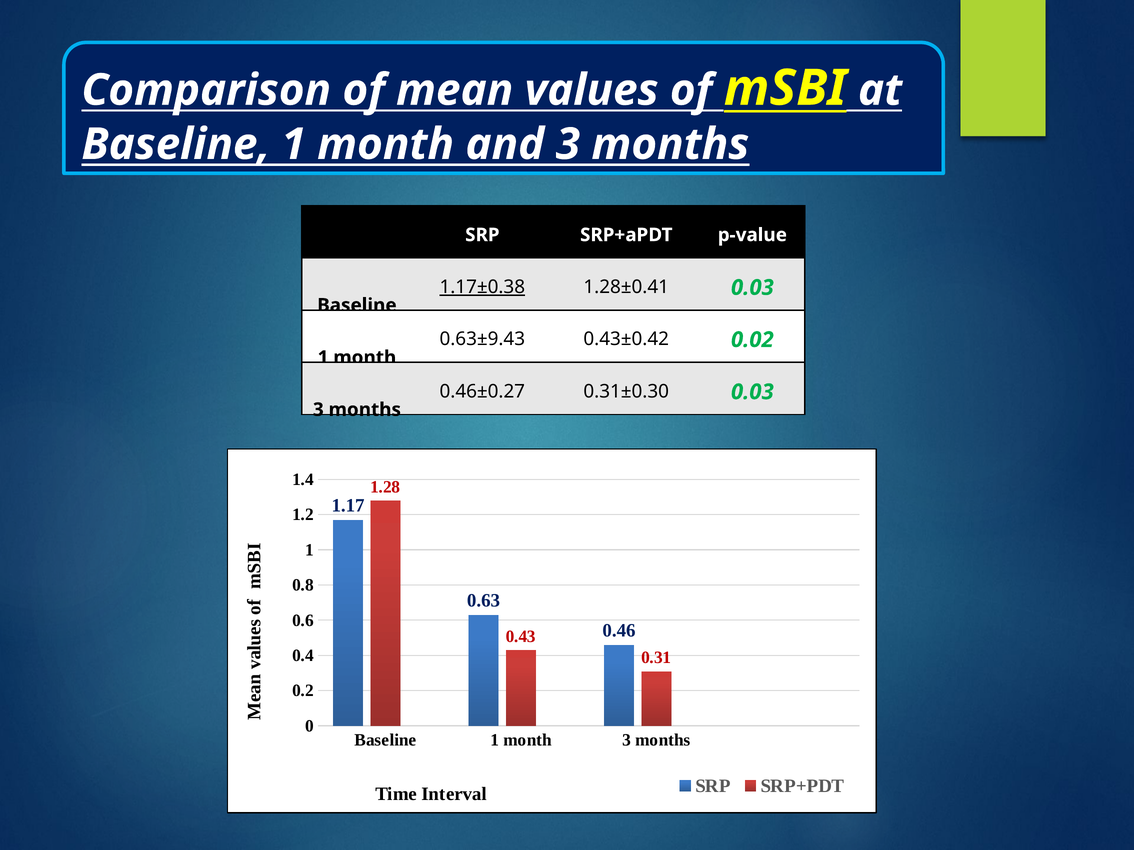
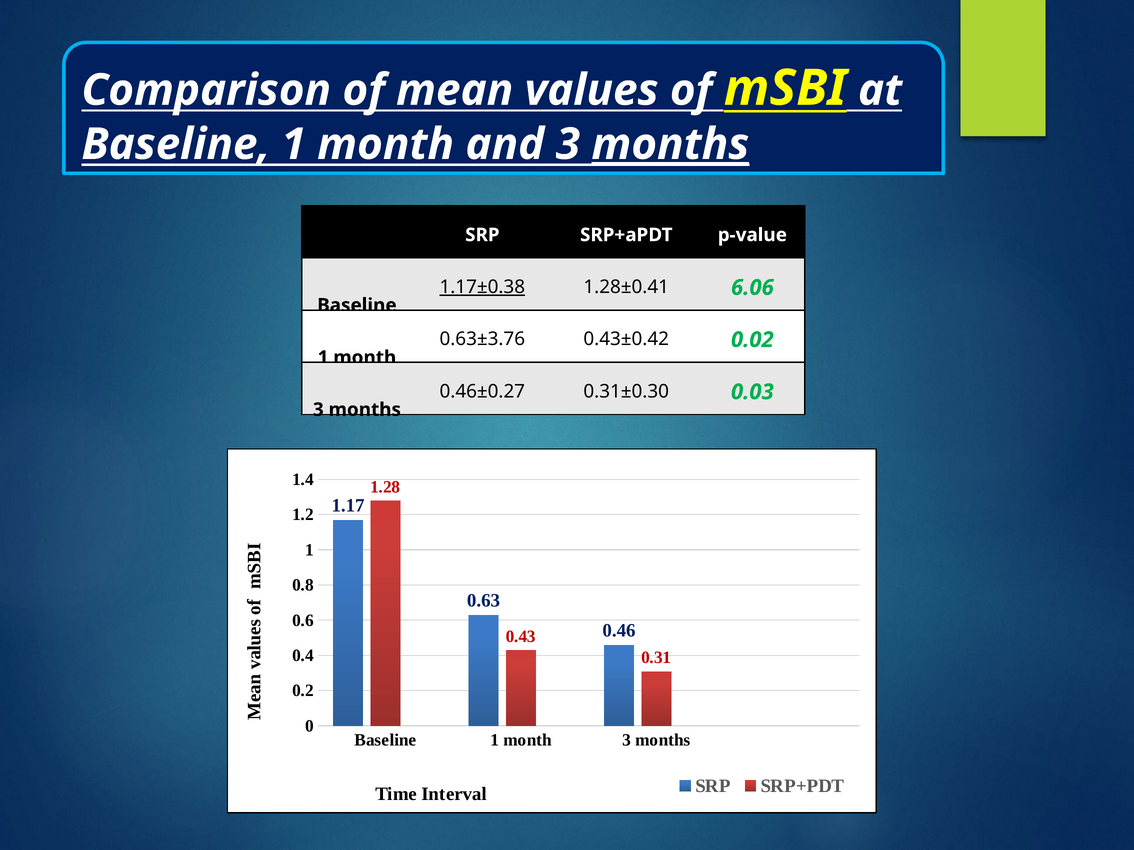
months underline: none -> present (670, 144)
1.28±0.41 0.03: 0.03 -> 6.06 (752, 288)
0.63±9.43: 0.63±9.43 -> 0.63±3.76 (482, 339)
